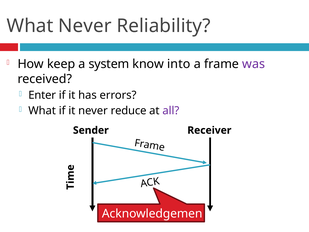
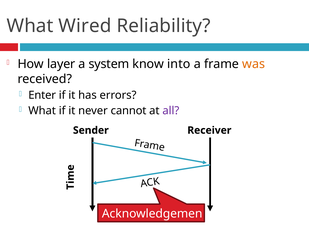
What Never: Never -> Wired (85, 26)
keep: keep -> layer (61, 64)
was colour: purple -> orange (254, 64)
reduce: reduce -> cannot (129, 111)
